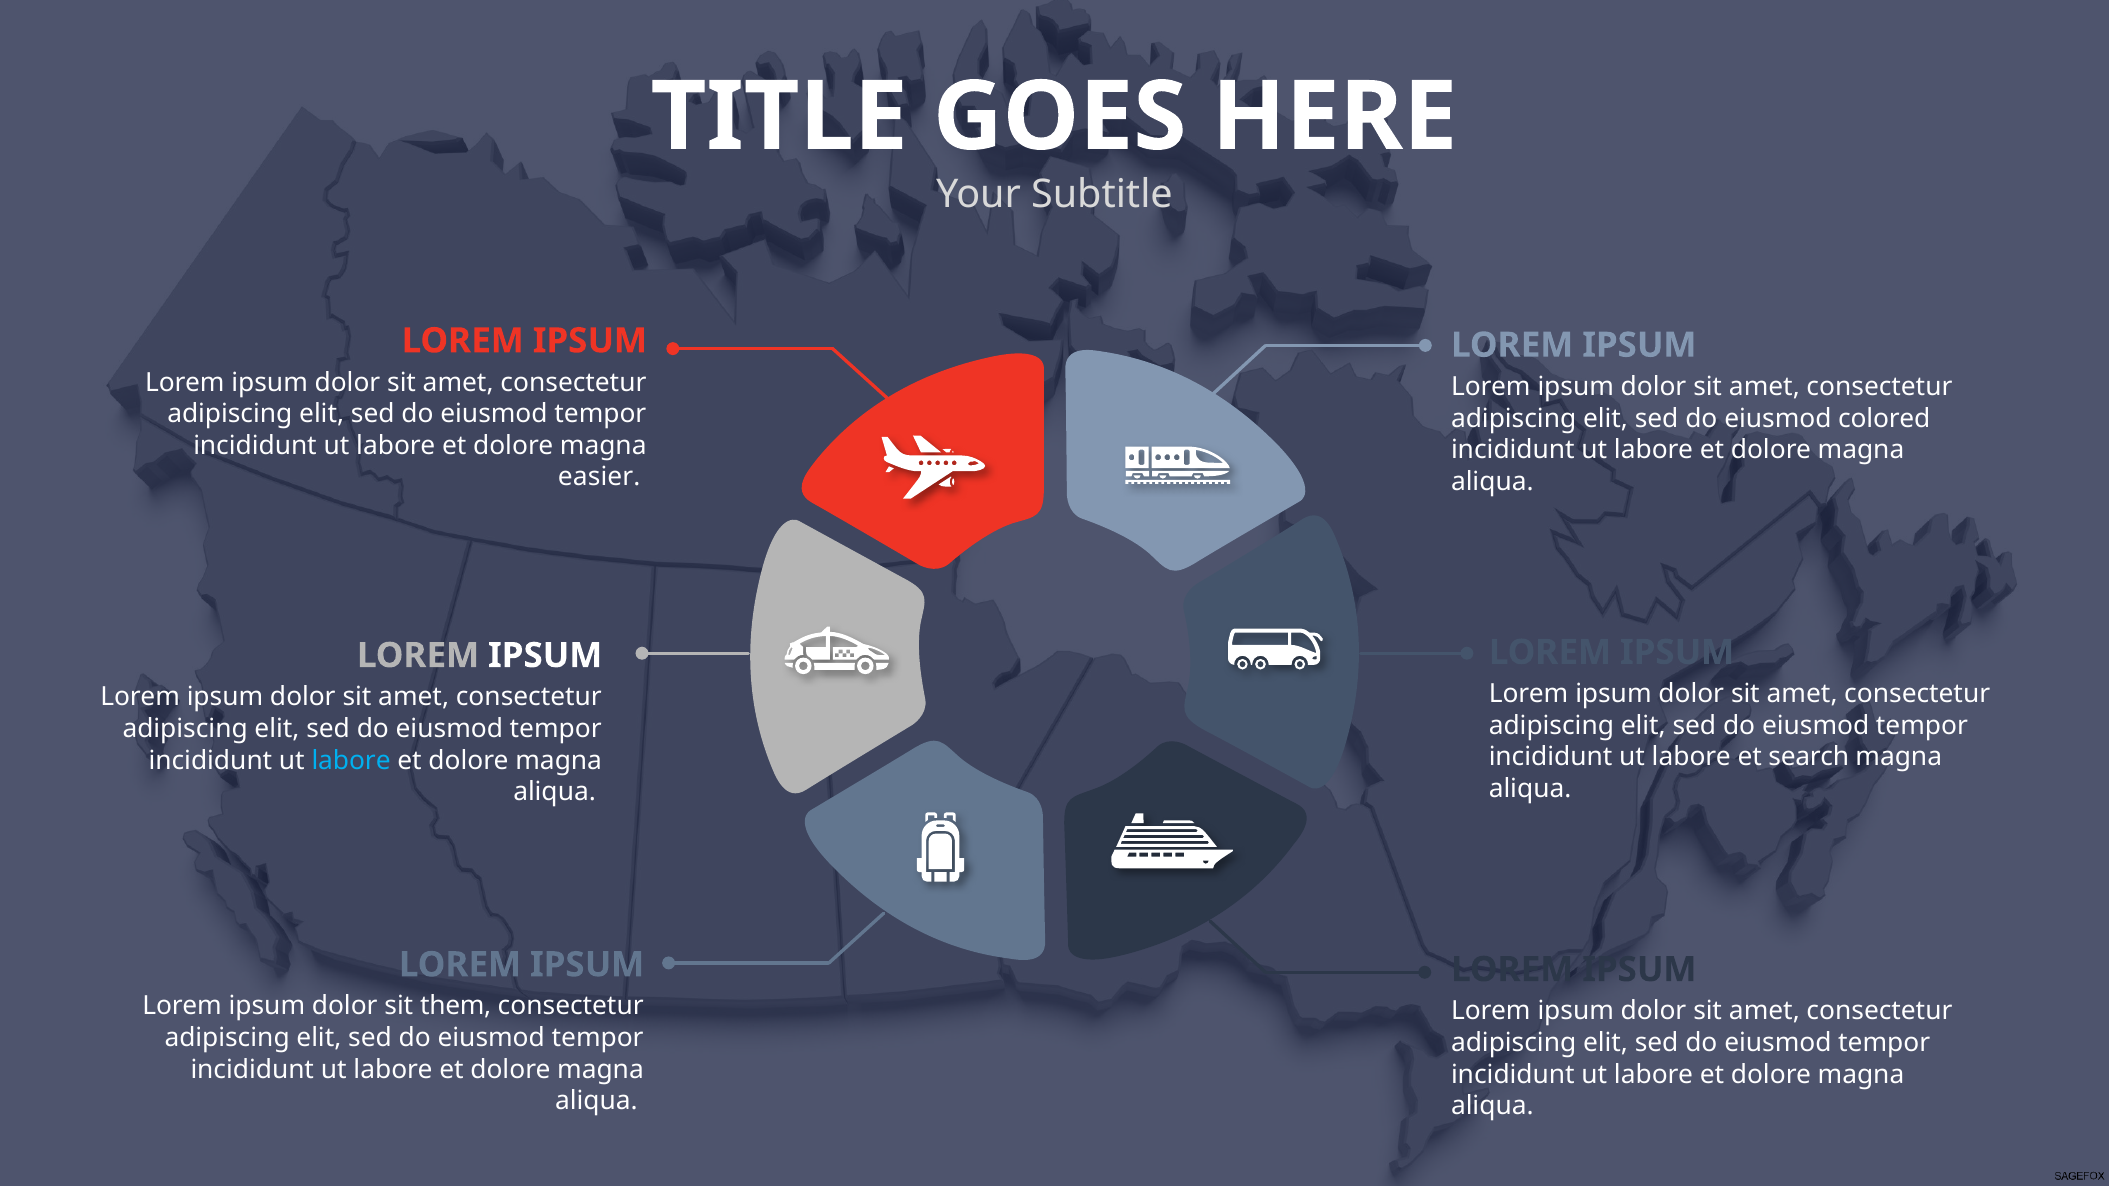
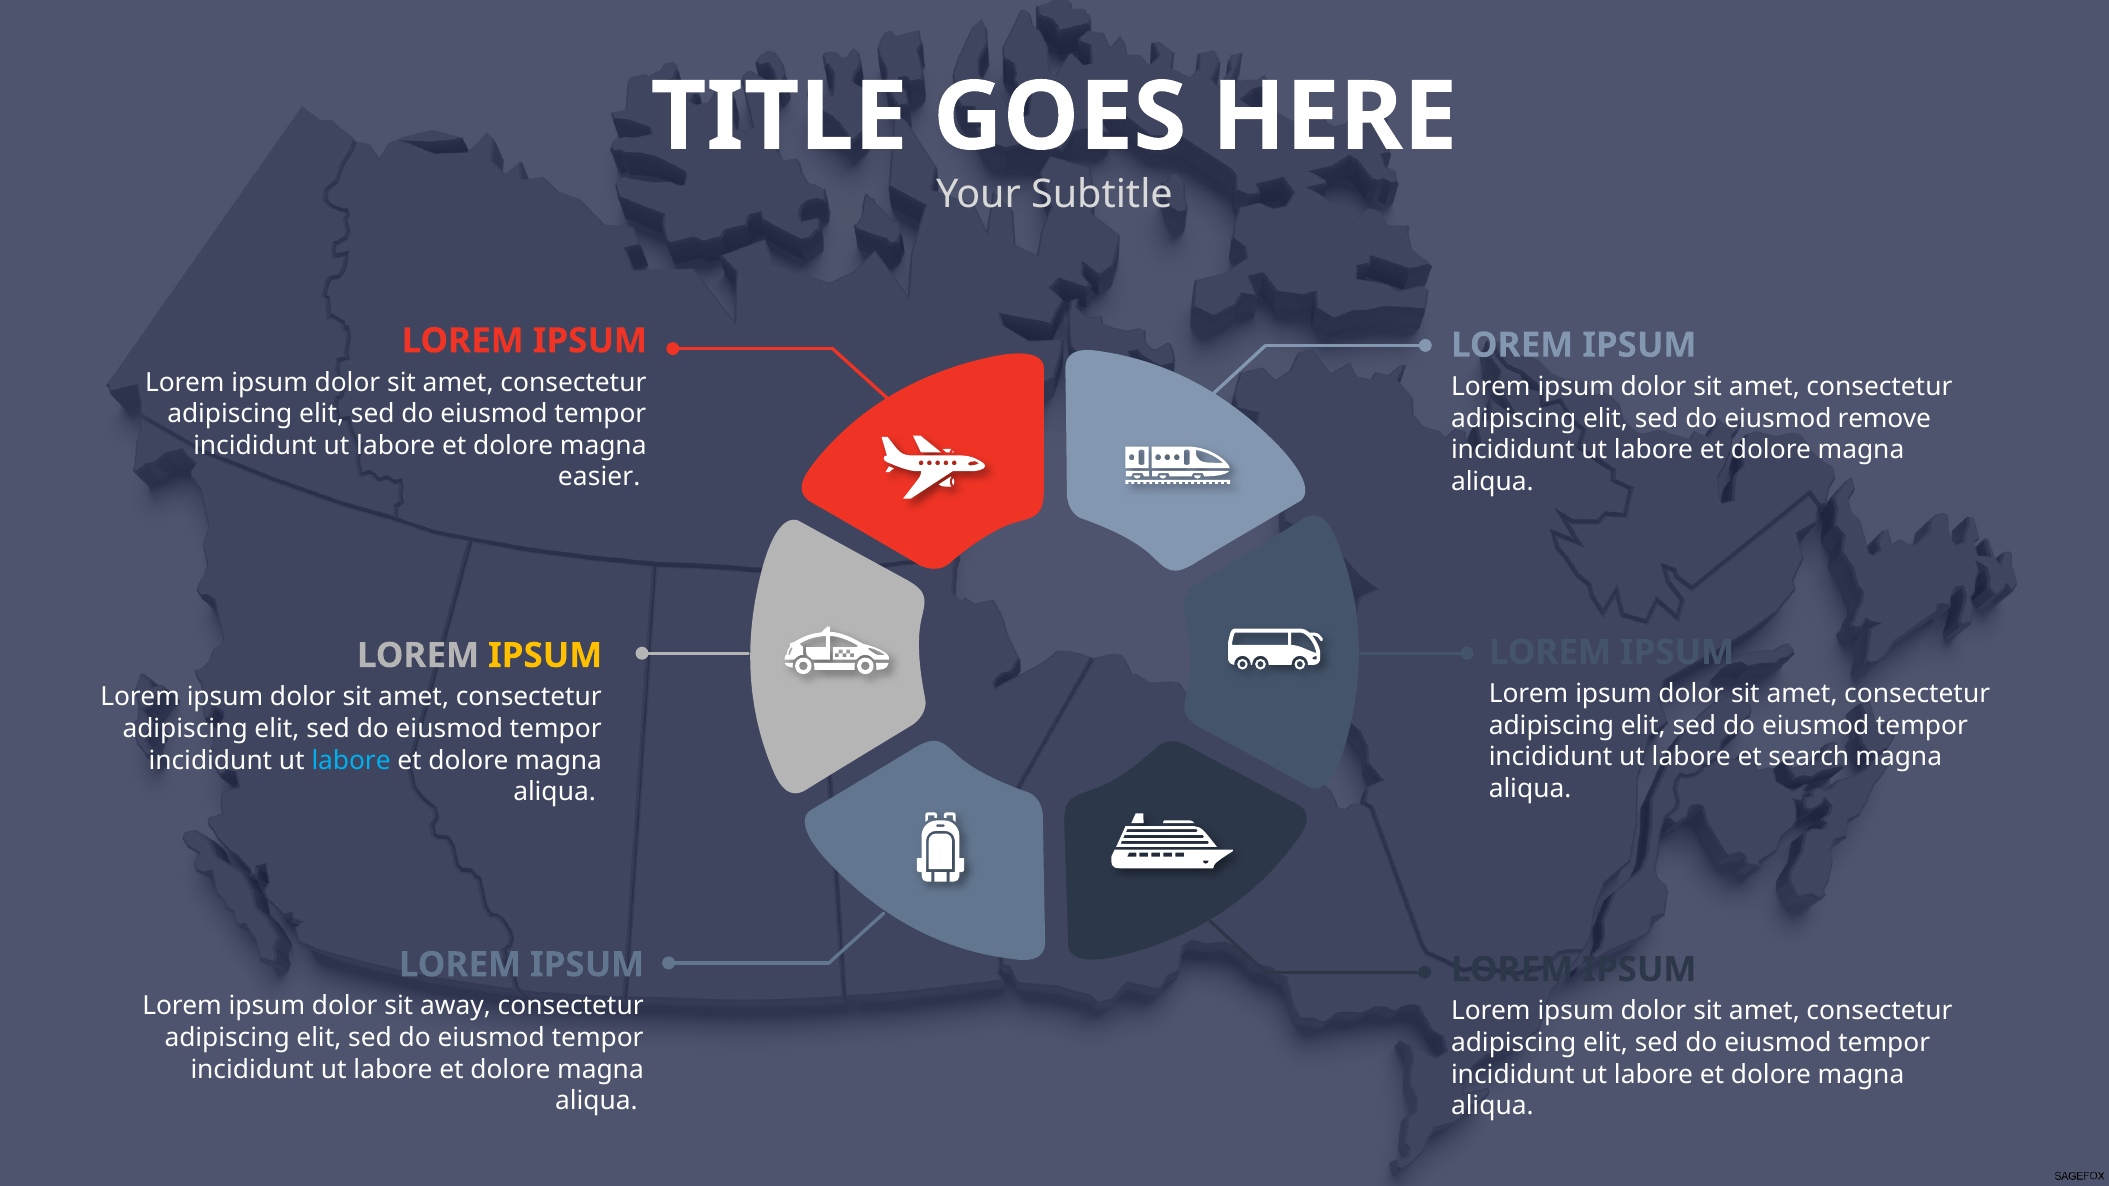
colored: colored -> remove (1884, 418)
IPSUM colour: white -> yellow (545, 656)
them: them -> away (455, 1007)
